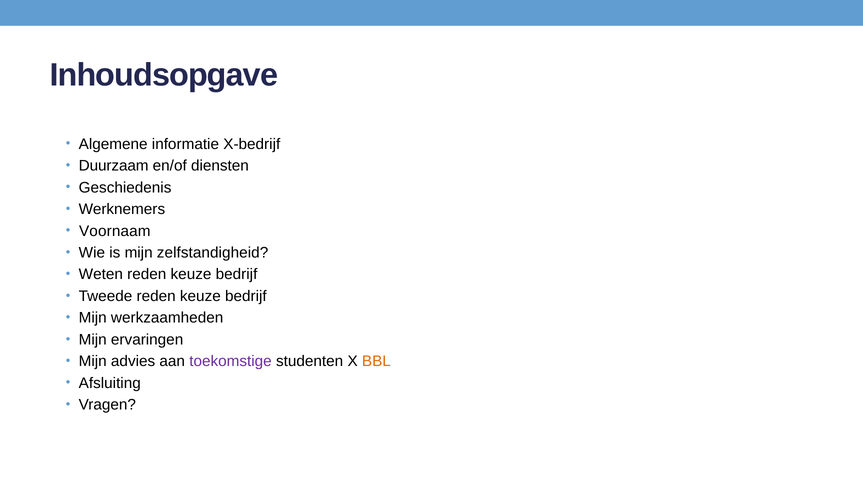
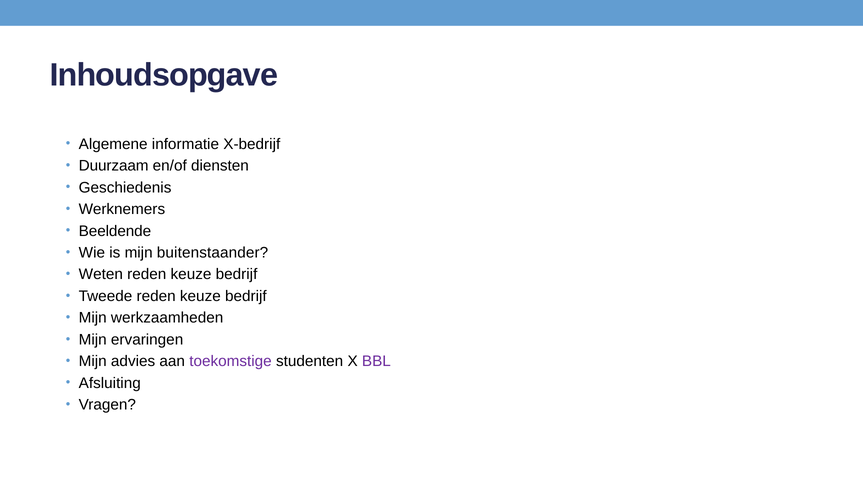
Voornaam: Voornaam -> Beeldende (115, 231)
zelfstandigheid: zelfstandigheid -> buitenstaander (213, 253)
BBL colour: orange -> purple (376, 362)
